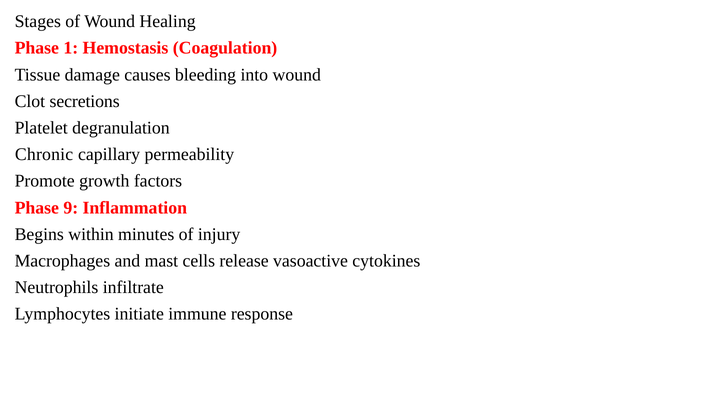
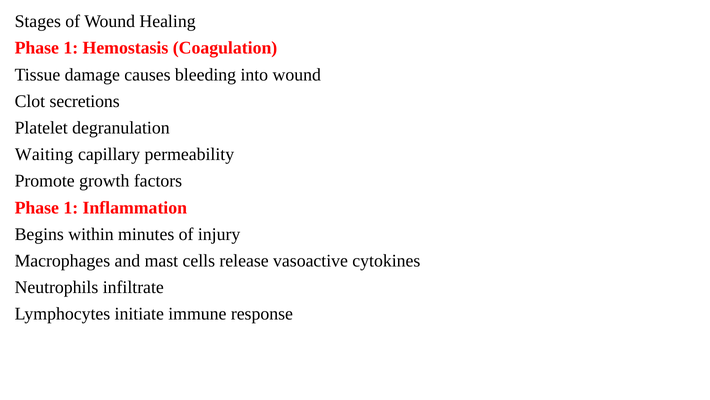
Chronic: Chronic -> Waiting (44, 154)
9: 9 -> 1 (71, 207)
